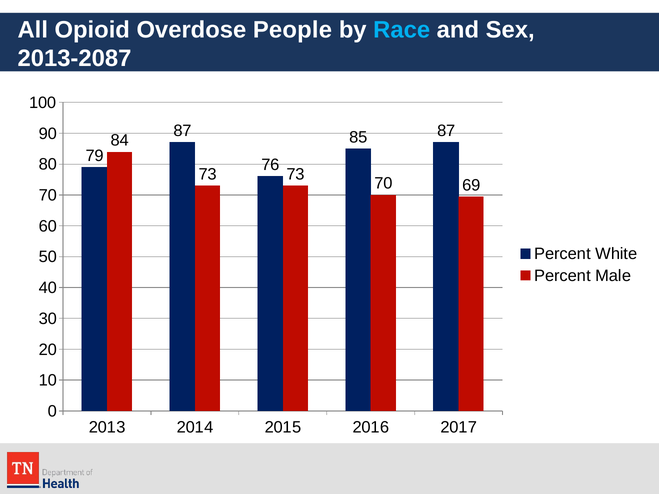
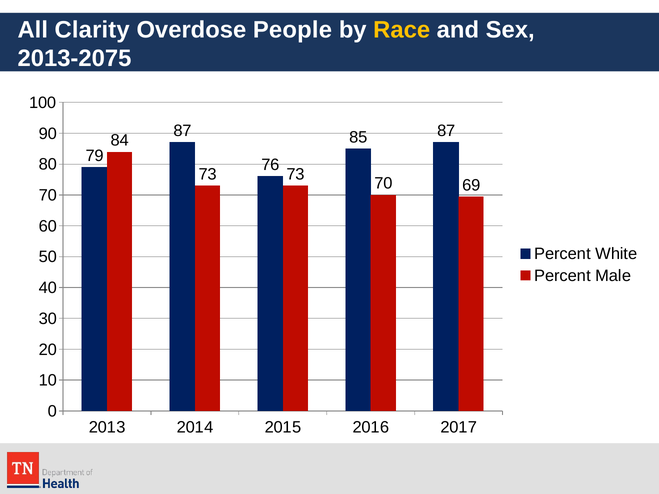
Opioid: Opioid -> Clarity (92, 30)
Race colour: light blue -> yellow (402, 30)
2013-2087: 2013-2087 -> 2013-2075 (74, 58)
